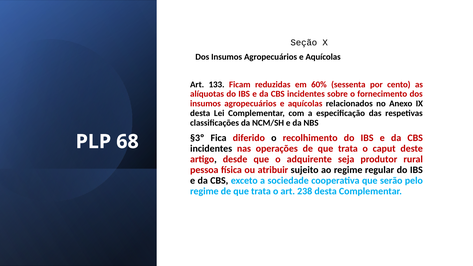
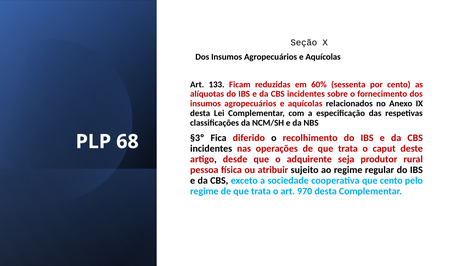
que serão: serão -> cento (391, 181)
238: 238 -> 970 (305, 191)
